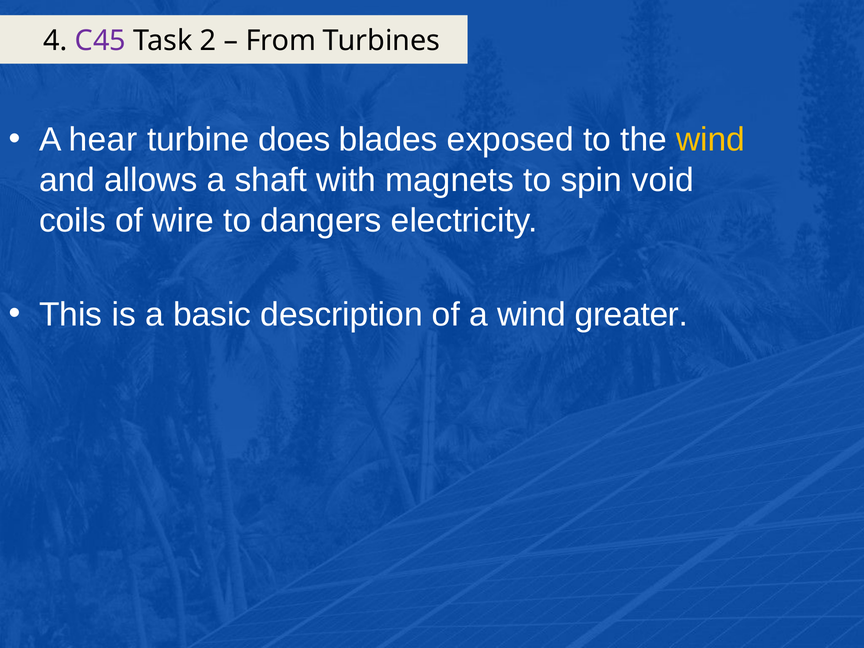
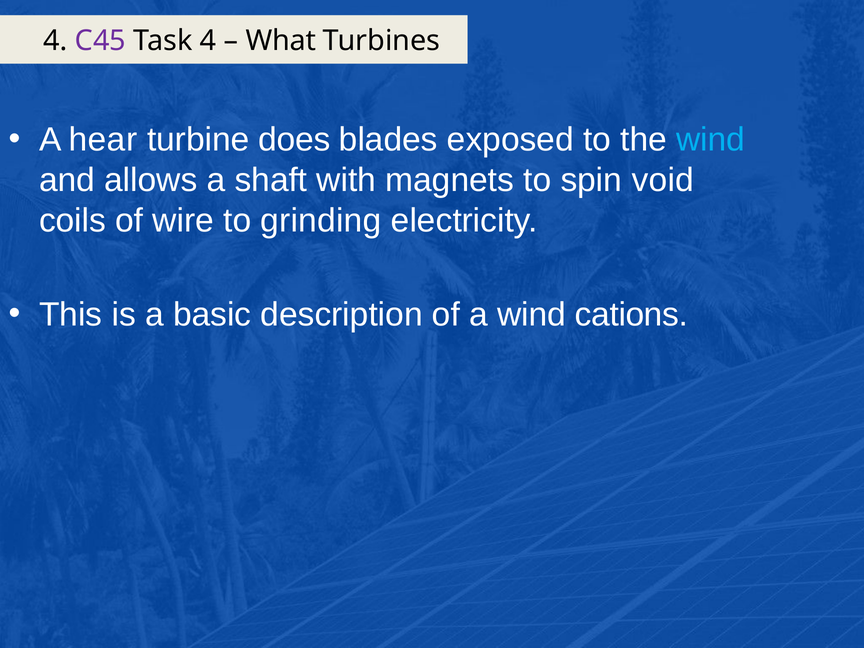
Task 2: 2 -> 4 (208, 41)
From: From -> What (281, 41)
wind colour: yellow -> light blue (711, 140)
dangers: dangers -> grinding (321, 220)
greater: greater -> cations (631, 315)
